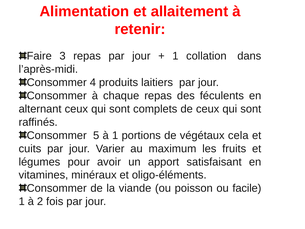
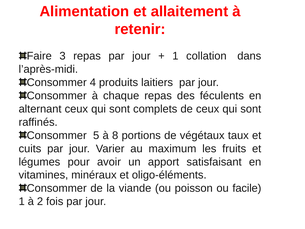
à 1: 1 -> 8 (115, 135)
cela: cela -> taux (238, 135)
